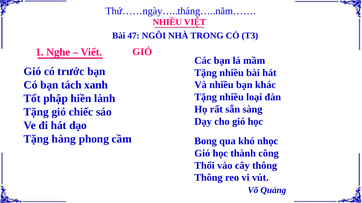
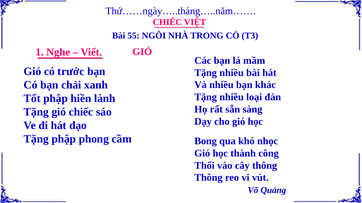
NHIỀU: NHIỀU -> CHIẾC (167, 22)
47: 47 -> 55 (134, 36)
tách: tách -> chải (71, 85)
Tặng hàng: hàng -> phập (64, 139)
